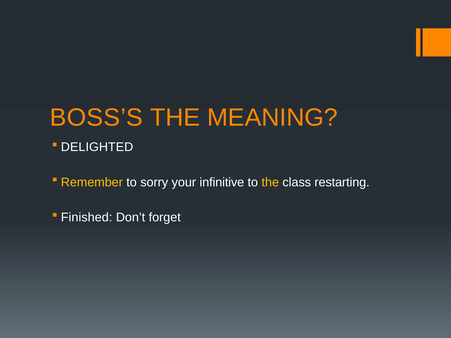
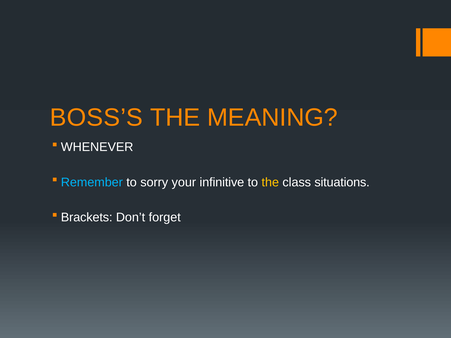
DELIGHTED: DELIGHTED -> WHENEVER (97, 147)
Remember colour: yellow -> light blue (92, 182)
restarting: restarting -> situations (342, 182)
Finished: Finished -> Brackets (87, 217)
